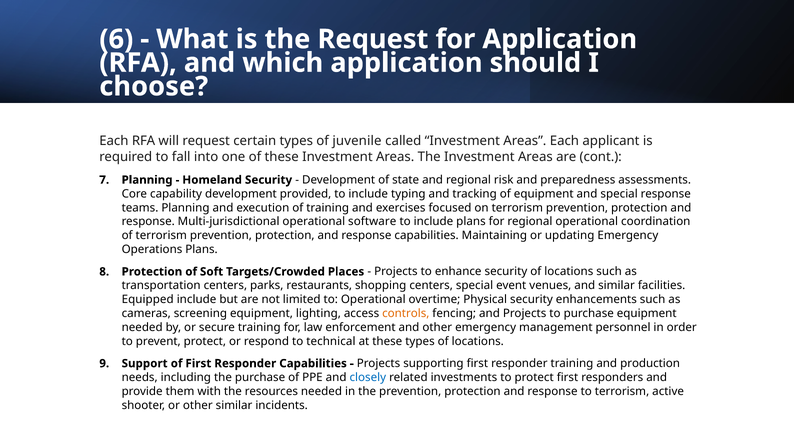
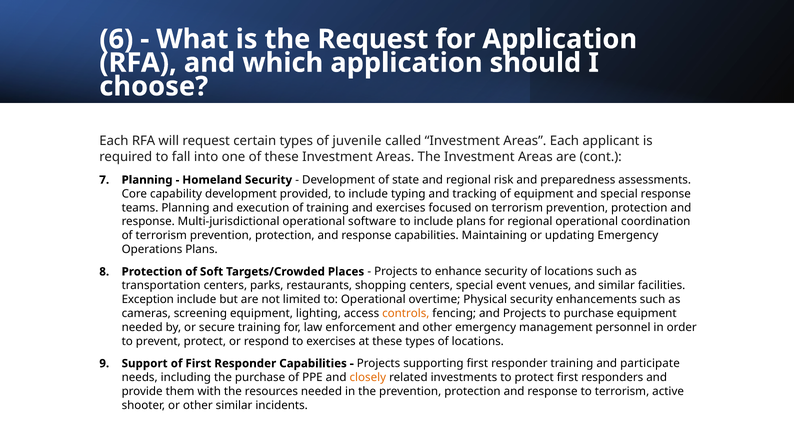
Equipped: Equipped -> Exception (148, 299)
to technical: technical -> exercises (331, 341)
production: production -> participate (650, 363)
closely colour: blue -> orange (368, 377)
